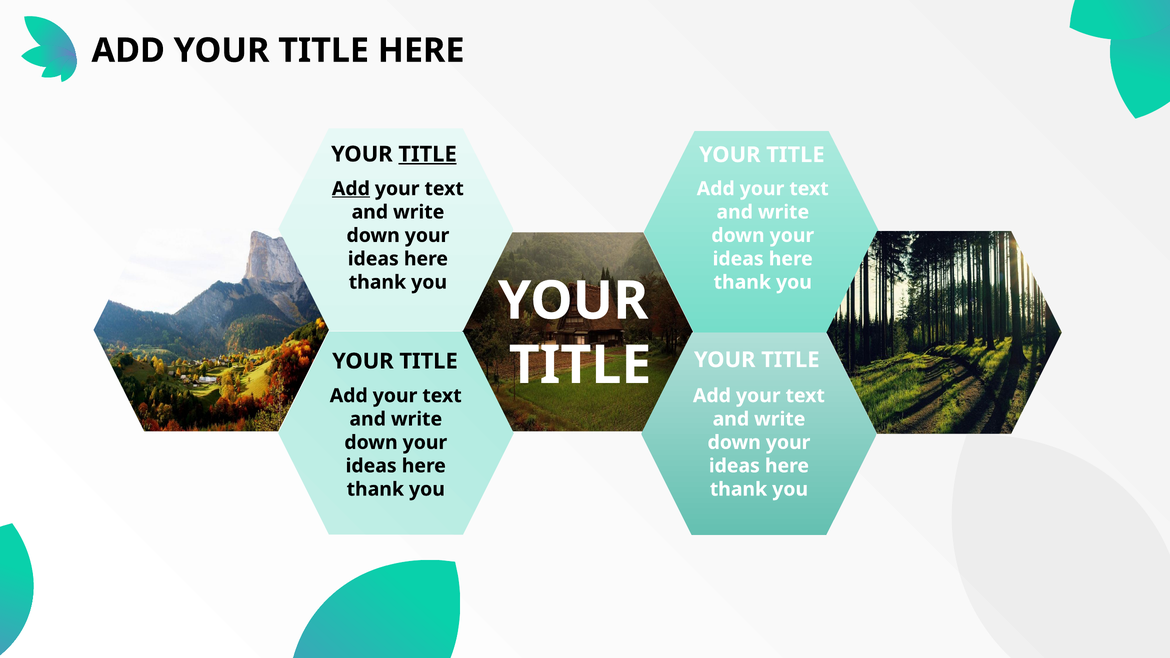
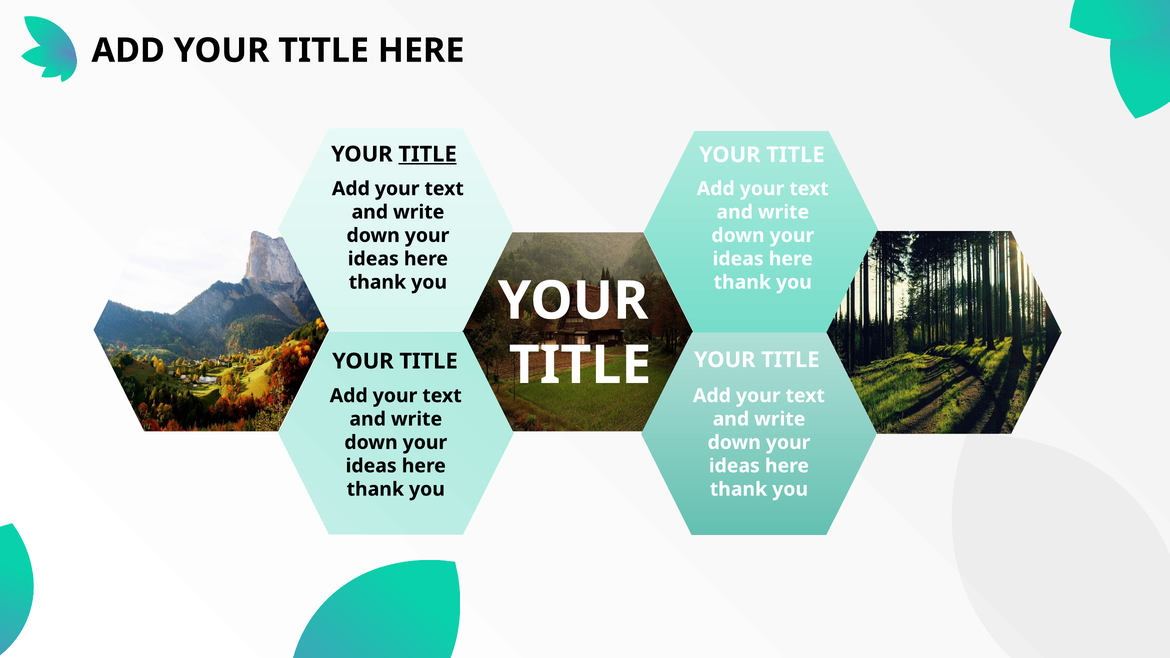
Add underline: present -> none (351, 189)
